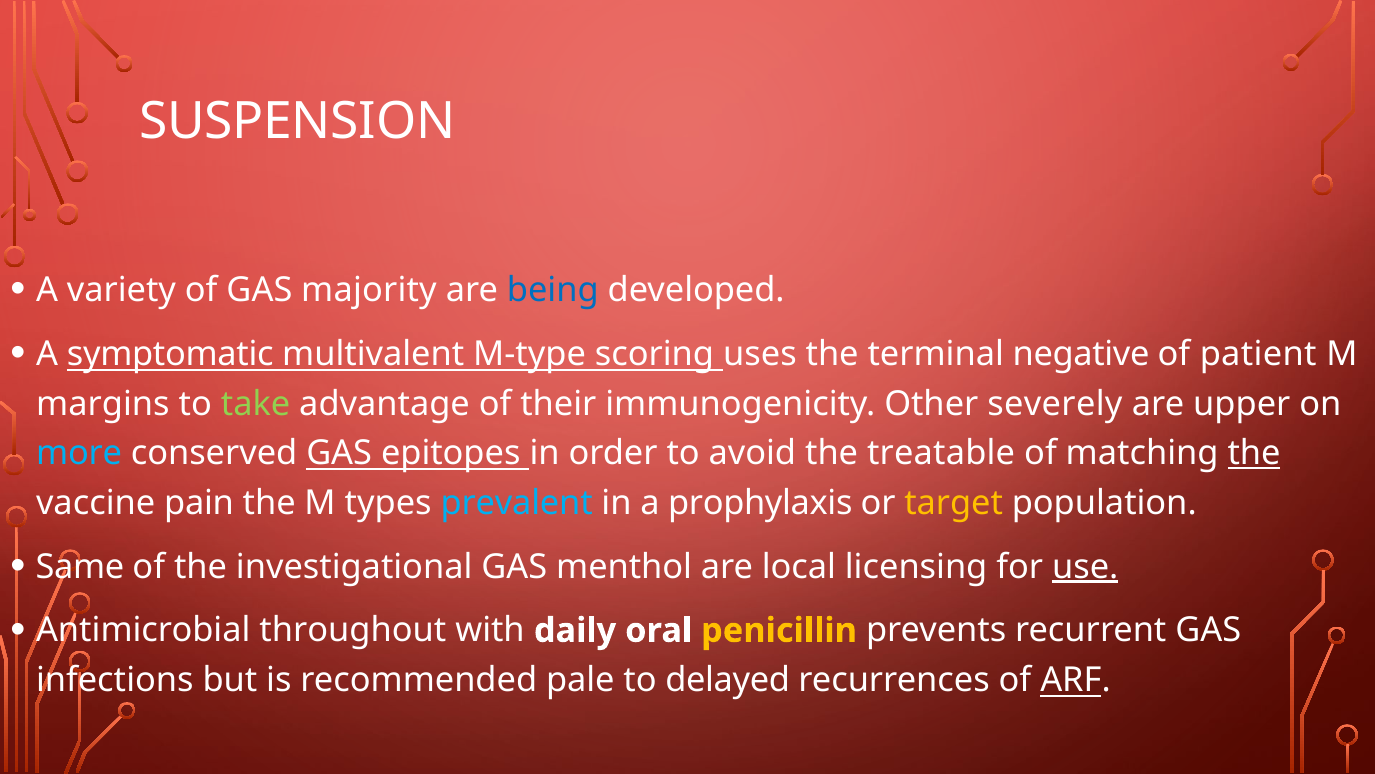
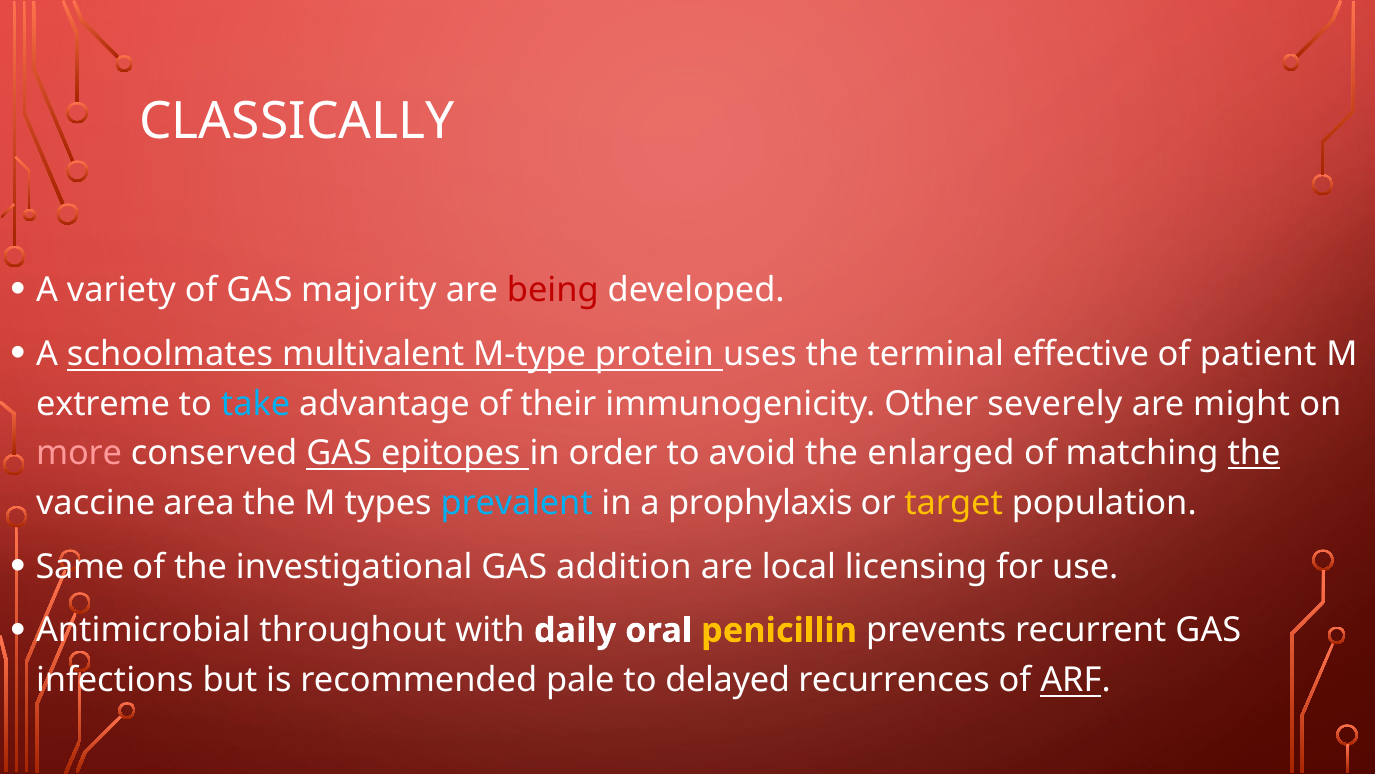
SUSPENSION: SUSPENSION -> CLASSICALLY (297, 122)
being colour: blue -> red (553, 290)
symptomatic: symptomatic -> schoolmates (170, 354)
scoring: scoring -> protein (654, 354)
negative: negative -> effective (1081, 354)
margins: margins -> extreme (103, 403)
take colour: light green -> light blue (256, 403)
upper: upper -> might (1242, 403)
more colour: light blue -> pink (79, 453)
treatable: treatable -> enlarged (941, 453)
pain: pain -> area (199, 502)
menthol: menthol -> addition (624, 566)
use underline: present -> none (1085, 566)
